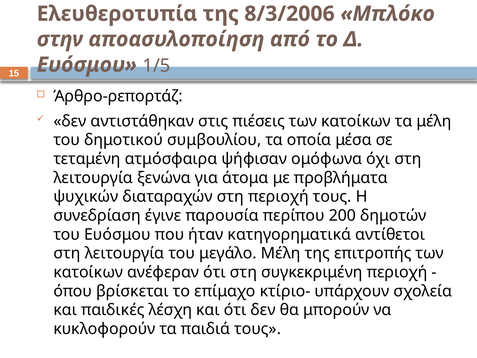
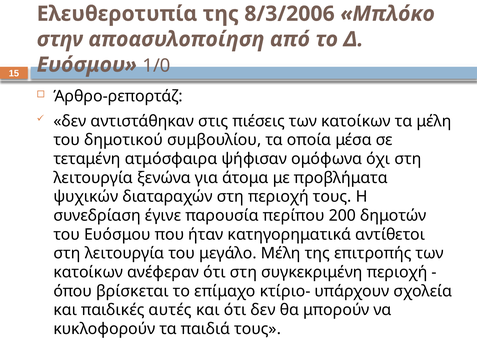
1/5: 1/5 -> 1/0 (157, 66)
λέσχη: λέσχη -> αυτές (170, 310)
